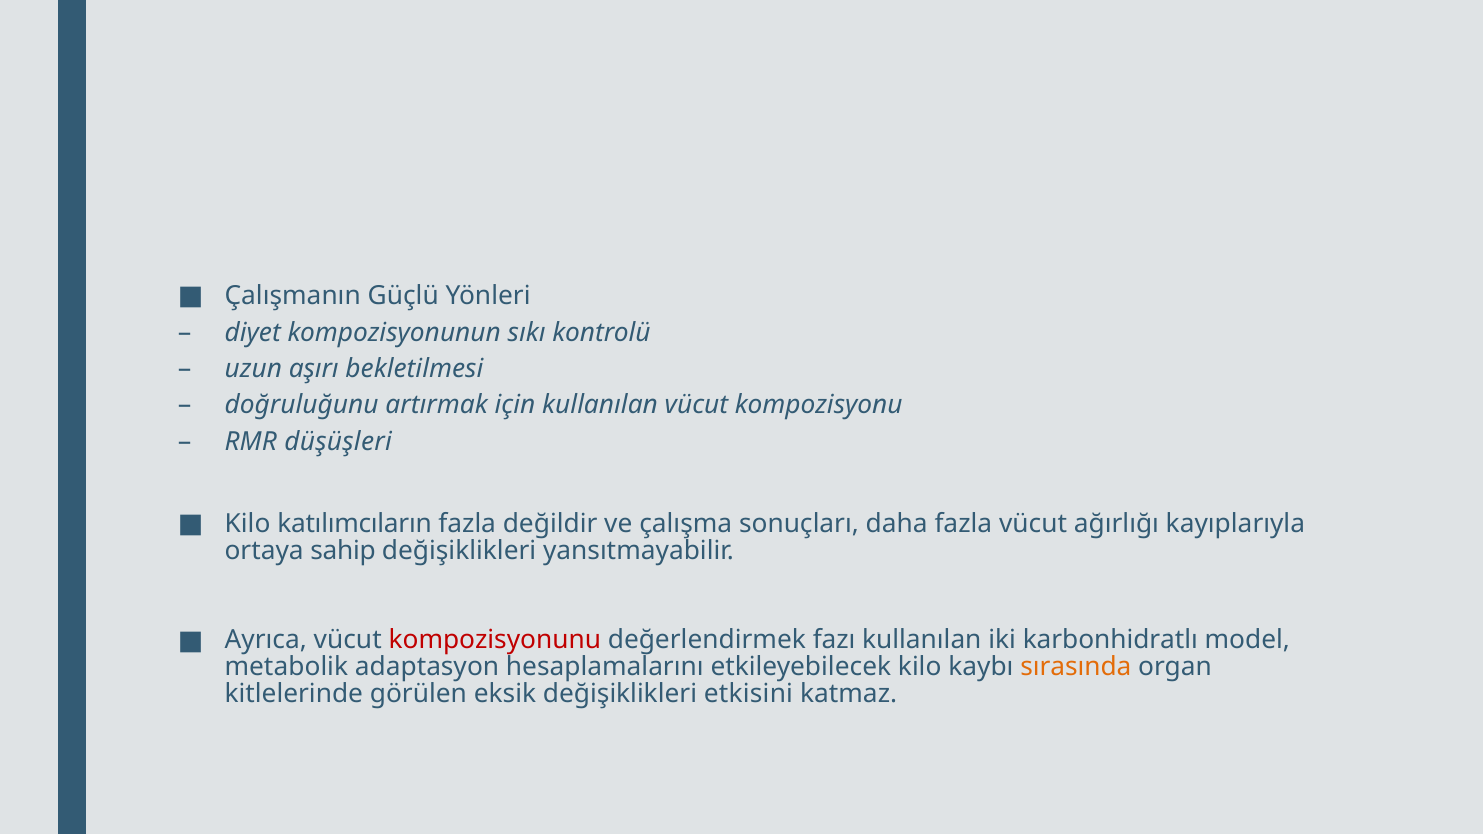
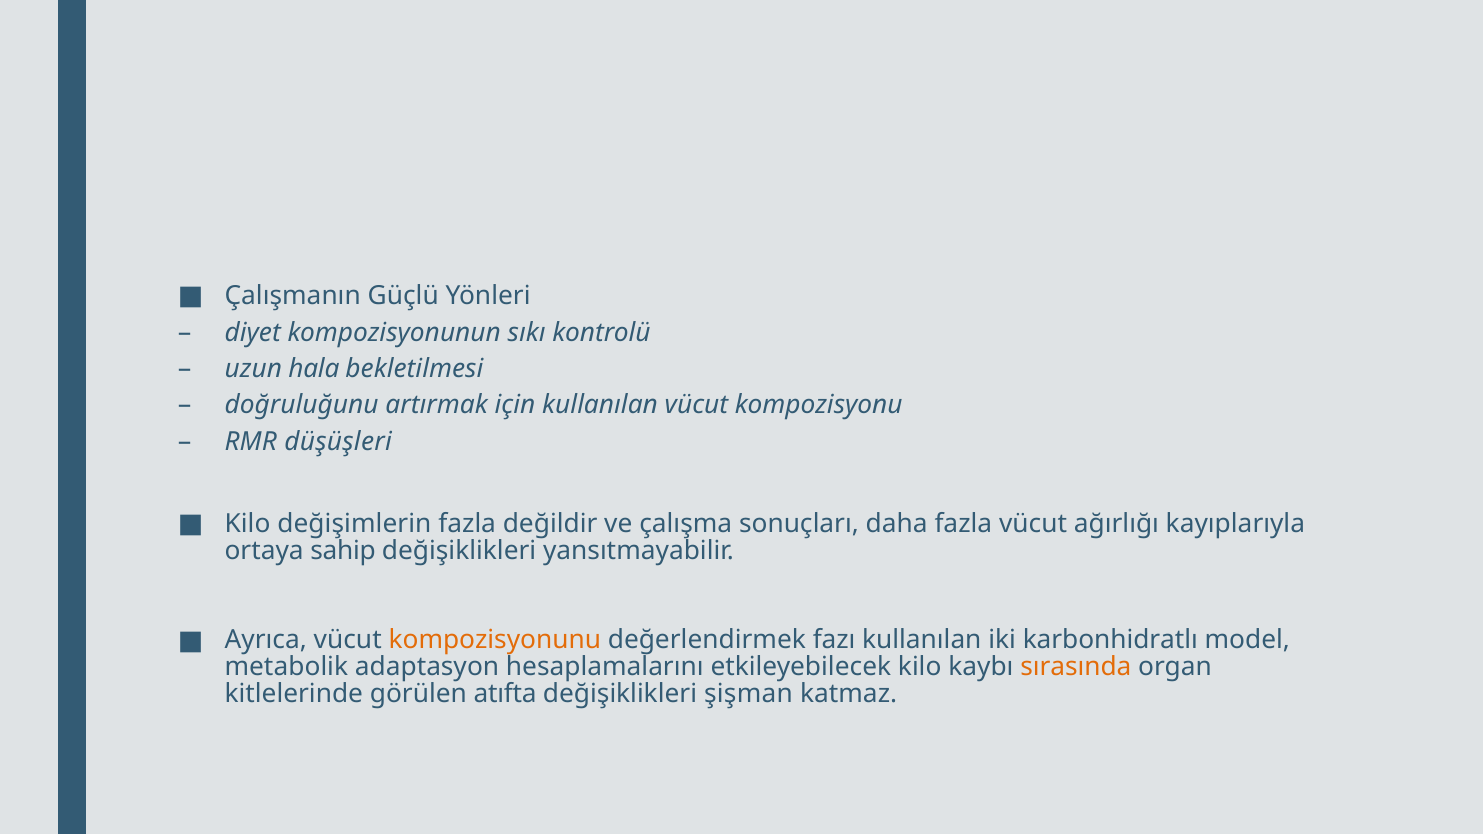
aşırı: aşırı -> hala (314, 369)
katılımcıların: katılımcıların -> değişimlerin (354, 524)
kompozisyonunu colour: red -> orange (495, 640)
eksik: eksik -> atıfta (505, 694)
etkisini: etkisini -> şişman (748, 694)
